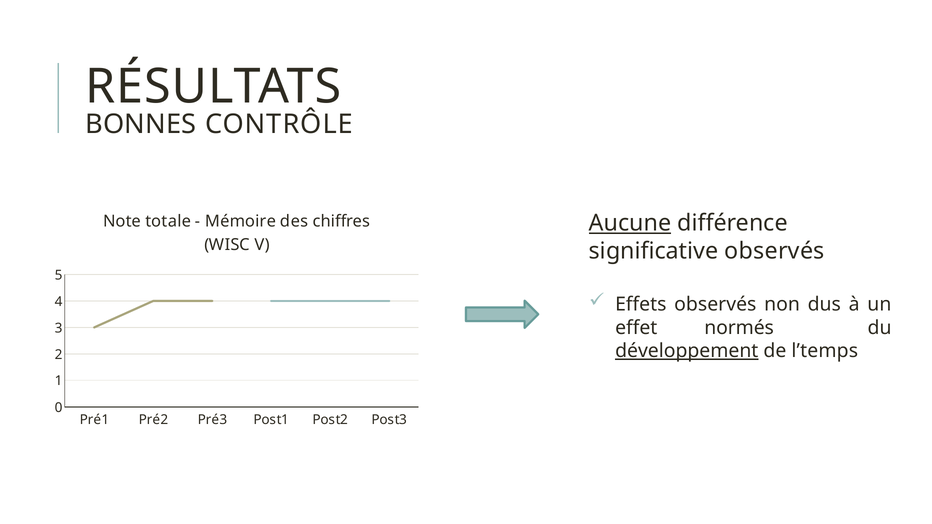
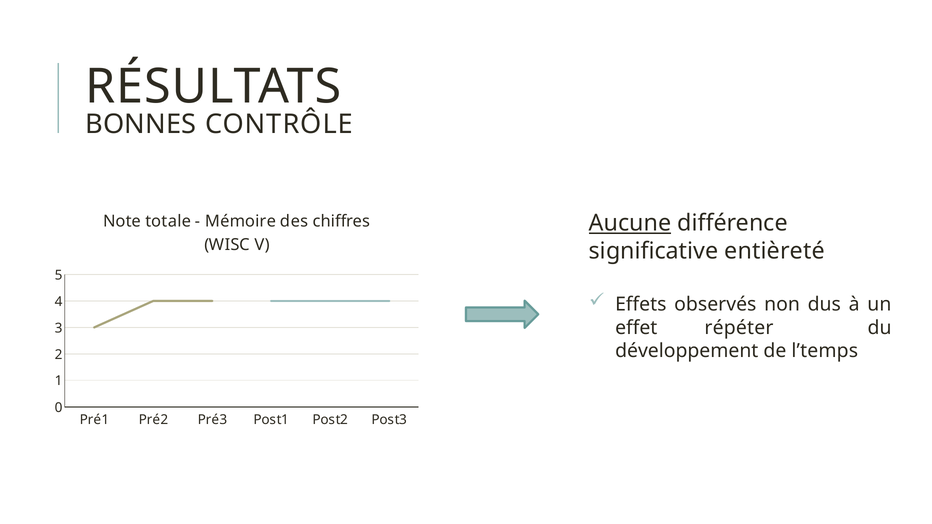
significative observés: observés -> entièreté (775, 251)
normés: normés -> répéter (739, 328)
développement underline: present -> none (687, 351)
